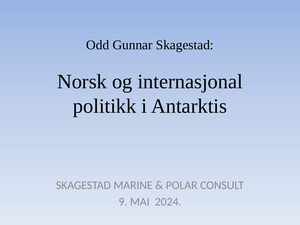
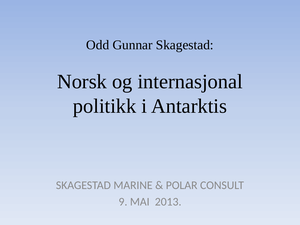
2024: 2024 -> 2013 (168, 202)
